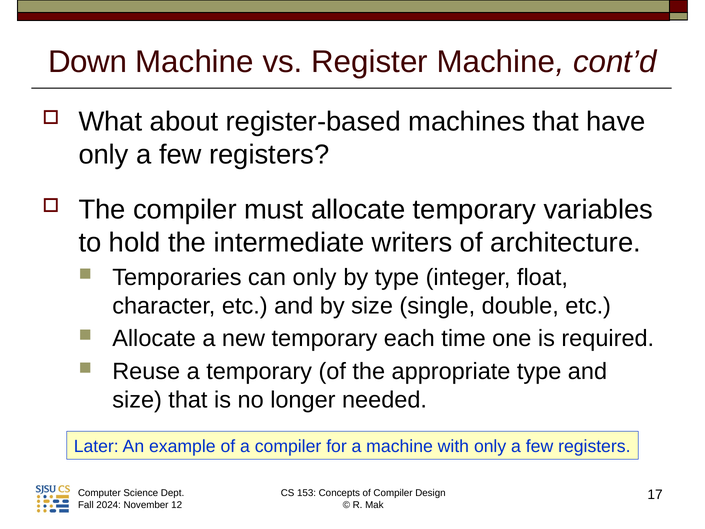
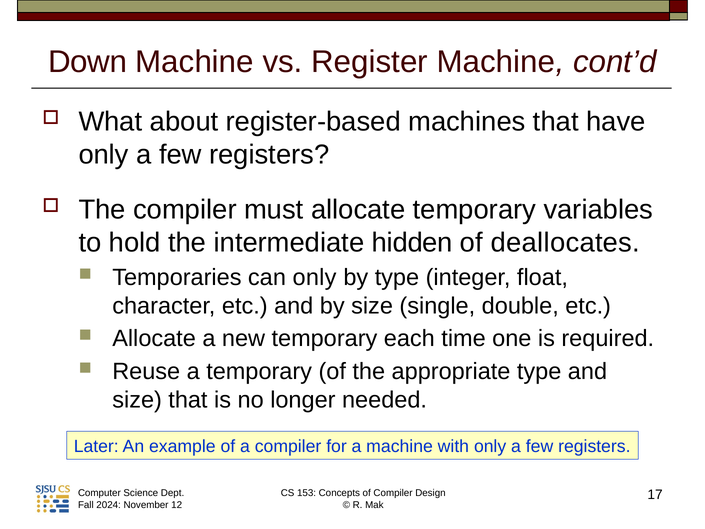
writers: writers -> hidden (412, 242)
architecture: architecture -> deallocates (565, 242)
